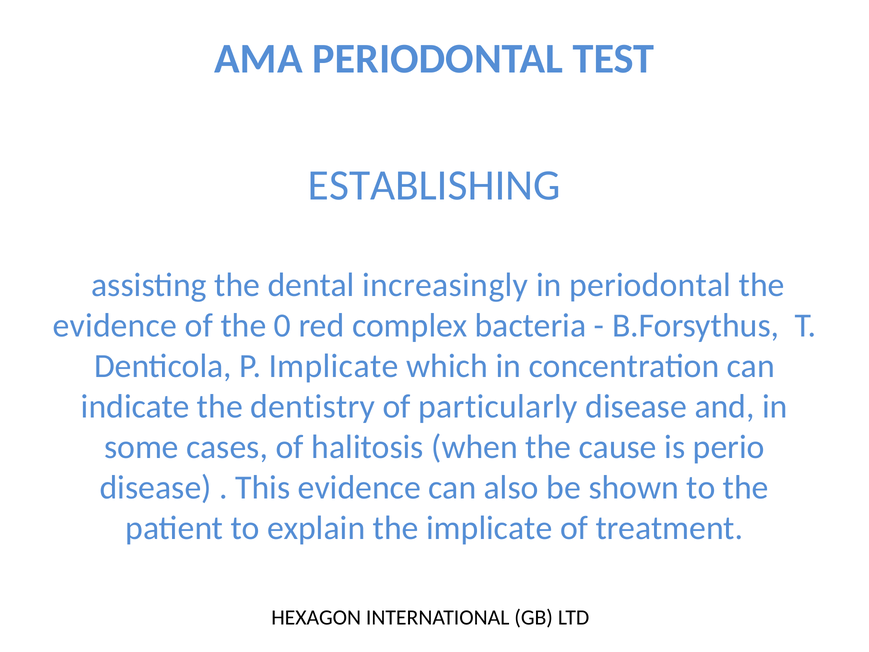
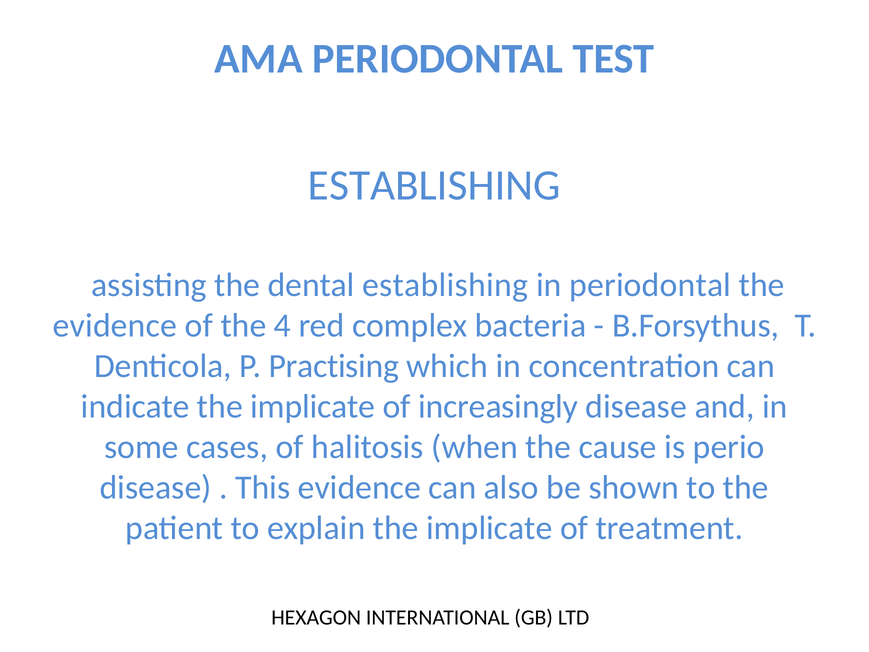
dental increasingly: increasingly -> establishing (445, 285)
0: 0 -> 4 (282, 326)
P Implicate: Implicate -> Practising (334, 366)
indicate the dentistry: dentistry -> implicate (313, 407)
particularly: particularly -> increasingly (498, 407)
